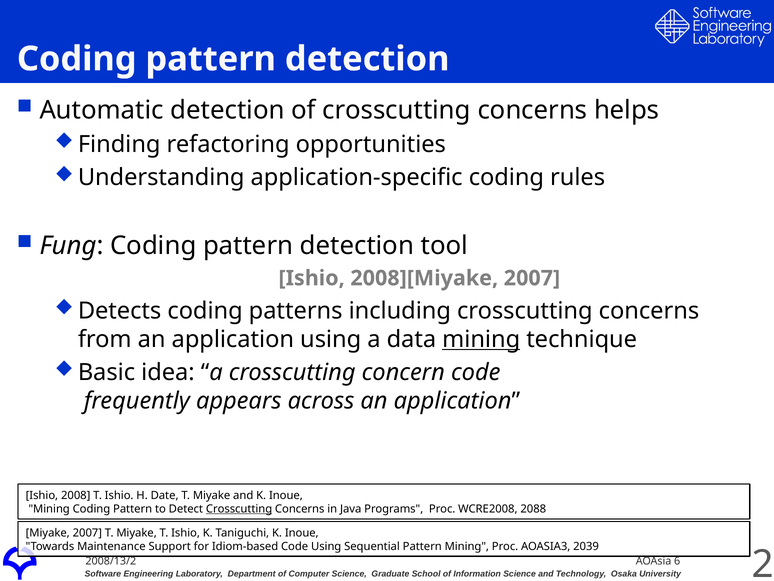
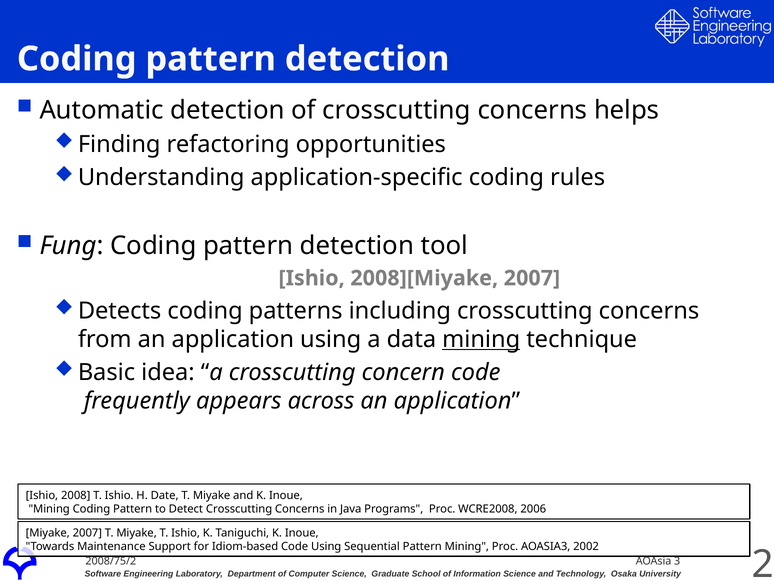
Crosscutting underline: present -> none (239, 509)
2088: 2088 -> 2006 (533, 509)
2039: 2039 -> 2002 (586, 546)
2008/13/2: 2008/13/2 -> 2008/75/2 (111, 561)
6: 6 -> 3 (677, 561)
